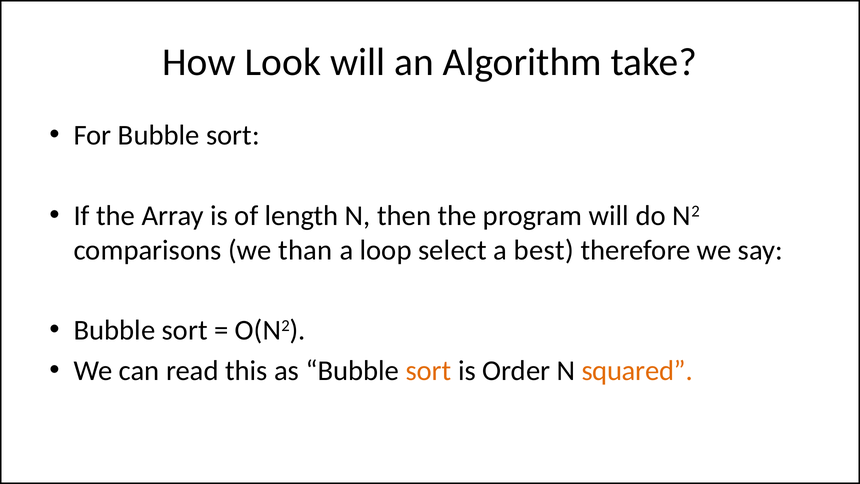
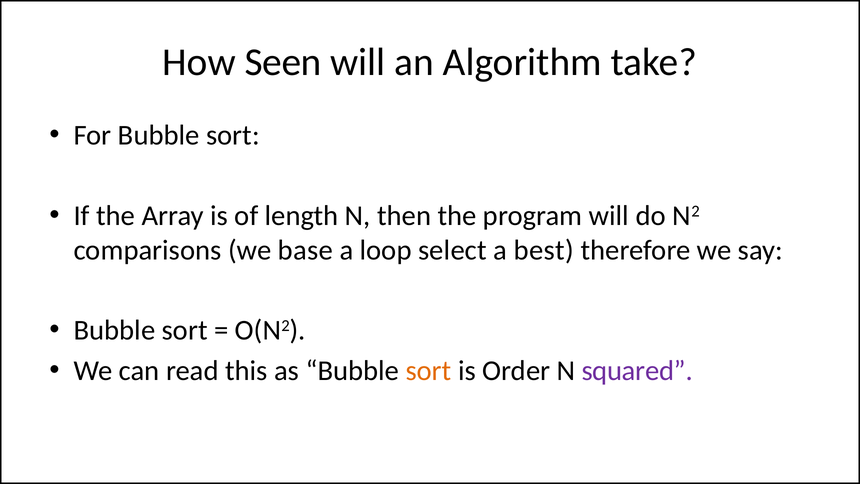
Look: Look -> Seen (283, 62)
than: than -> base (305, 250)
squared colour: orange -> purple (637, 371)
